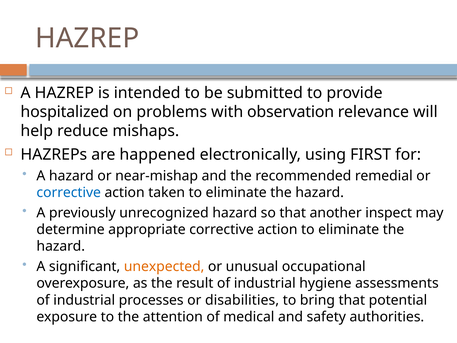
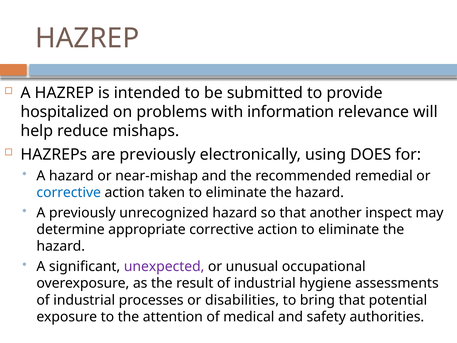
observation: observation -> information (291, 112)
are happened: happened -> previously (158, 154)
FIRST: FIRST -> DOES (371, 154)
unexpected colour: orange -> purple (164, 266)
